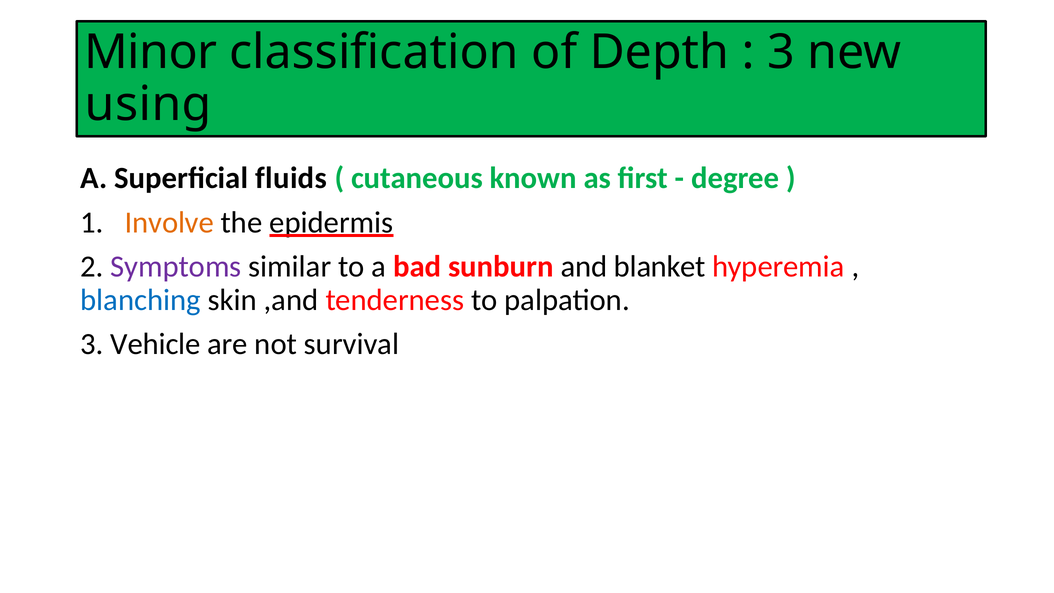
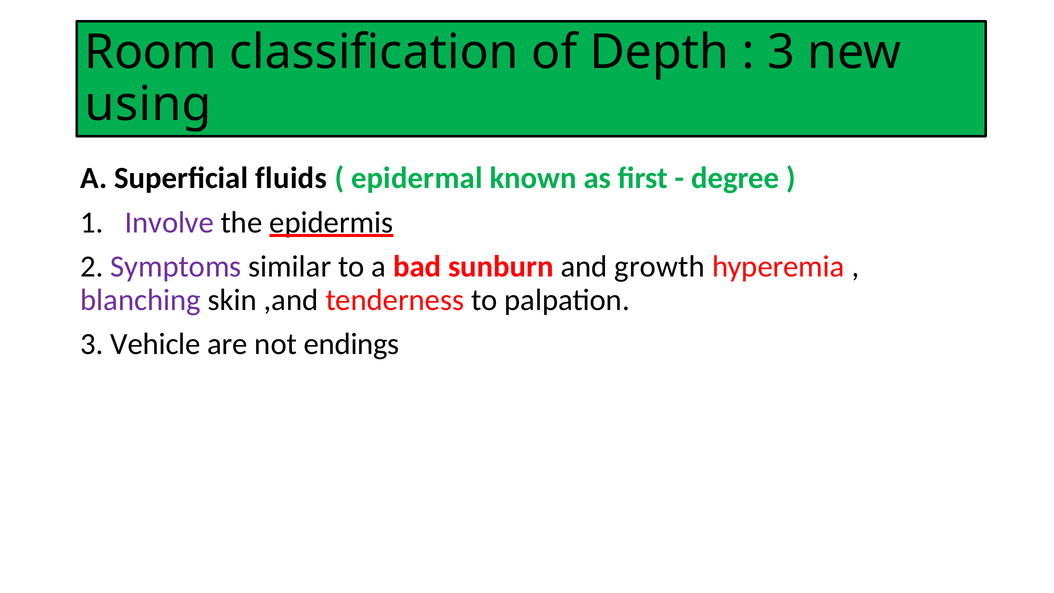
Minor: Minor -> Room (151, 52)
cutaneous: cutaneous -> epidermal (417, 178)
Involve colour: orange -> purple (169, 222)
blanket: blanket -> growth (660, 267)
blanching colour: blue -> purple (141, 300)
survival: survival -> endings (352, 344)
